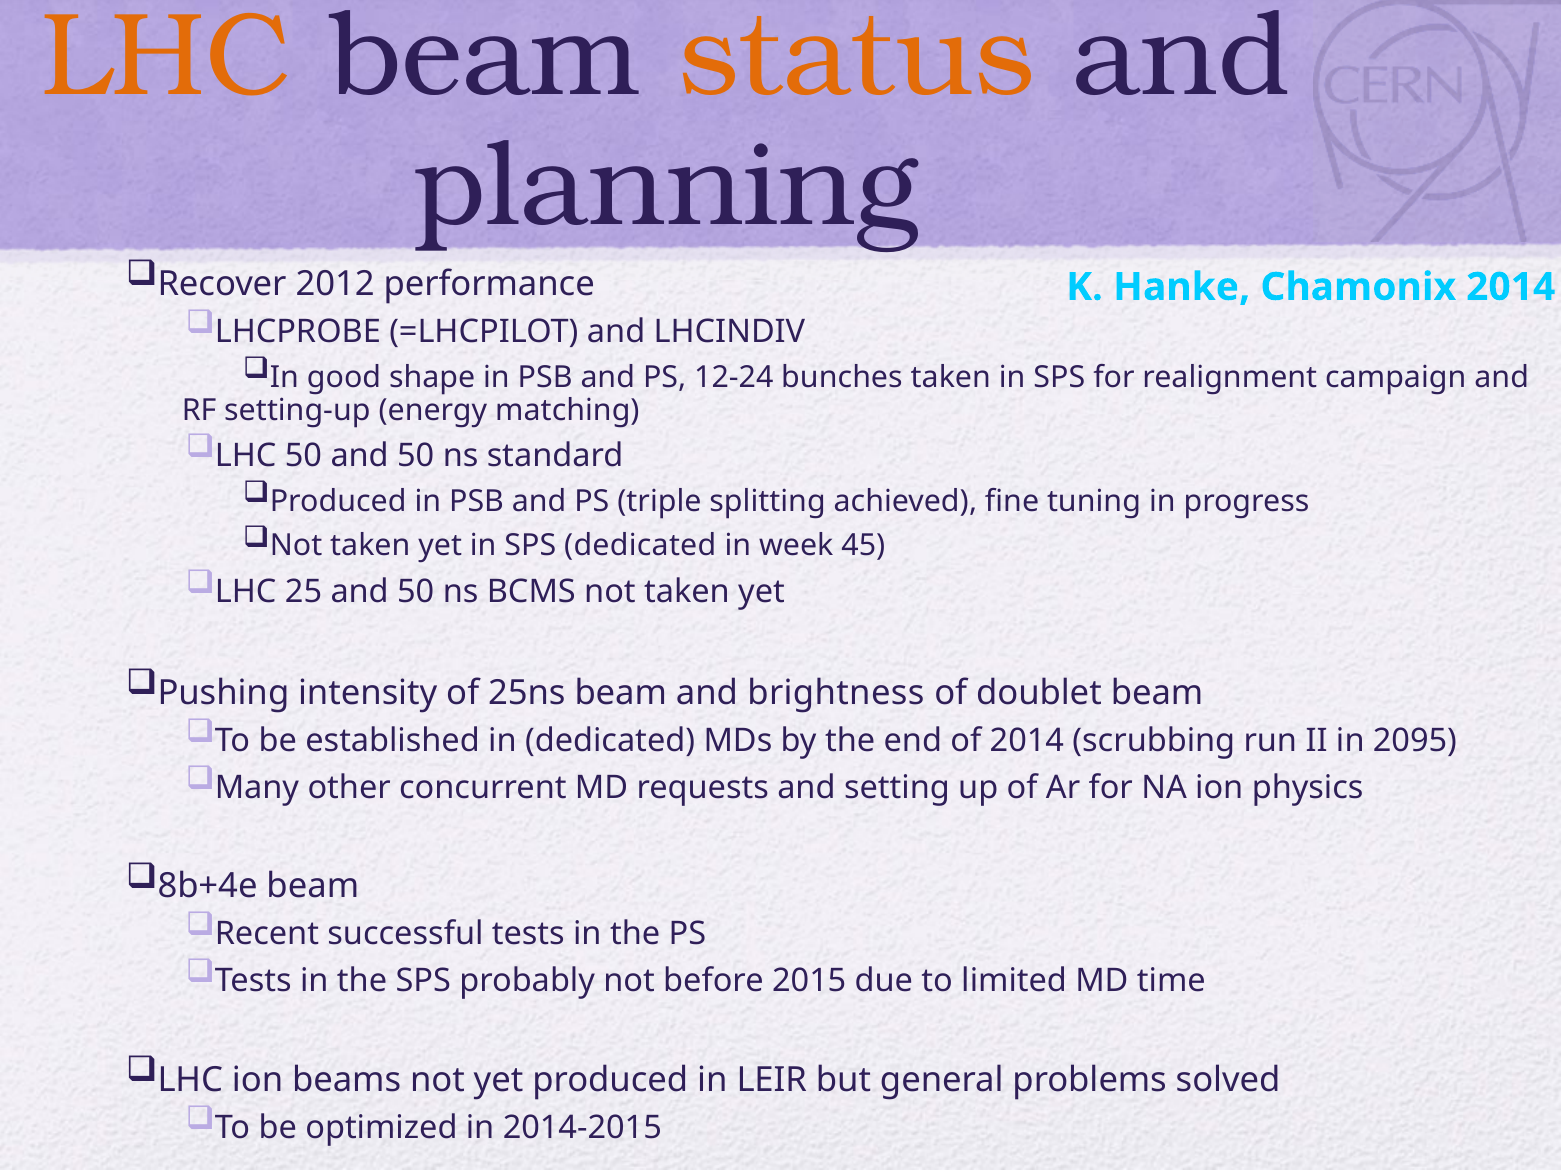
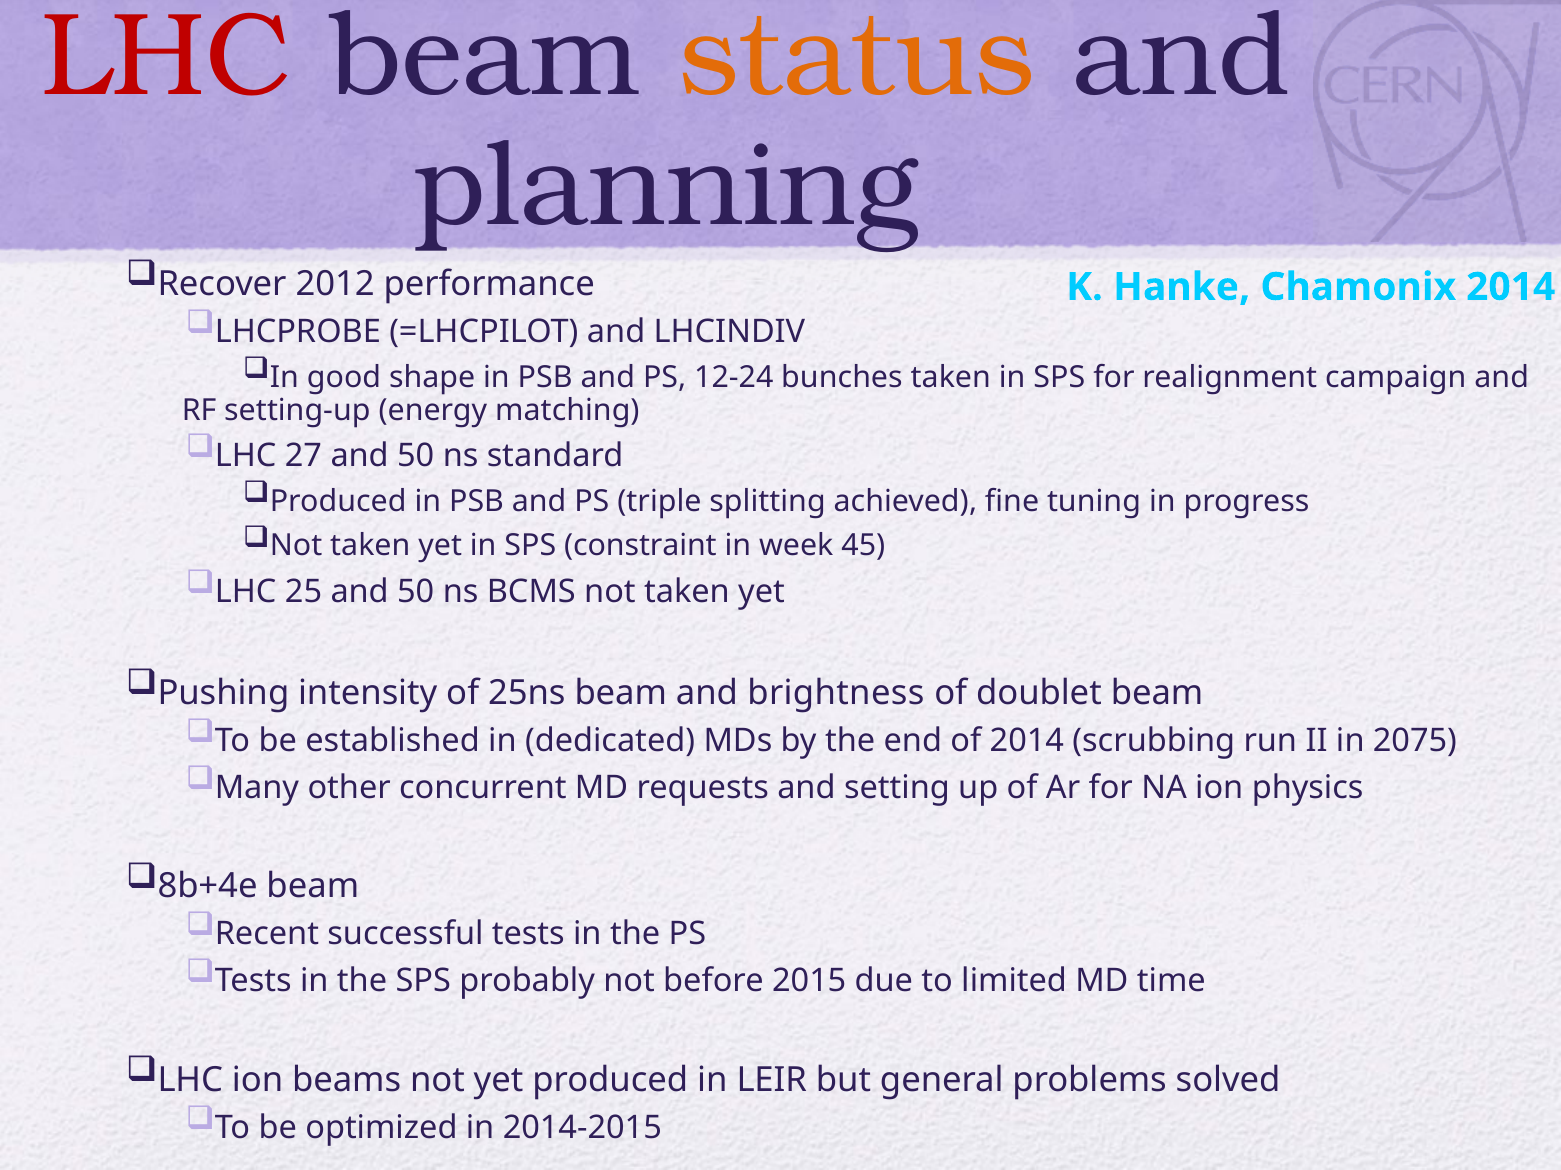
LHC colour: orange -> red (167, 56)
LHC 50: 50 -> 27 (303, 456)
SPS dedicated: dedicated -> constraint (640, 546)
2095: 2095 -> 2075 (1415, 741)
